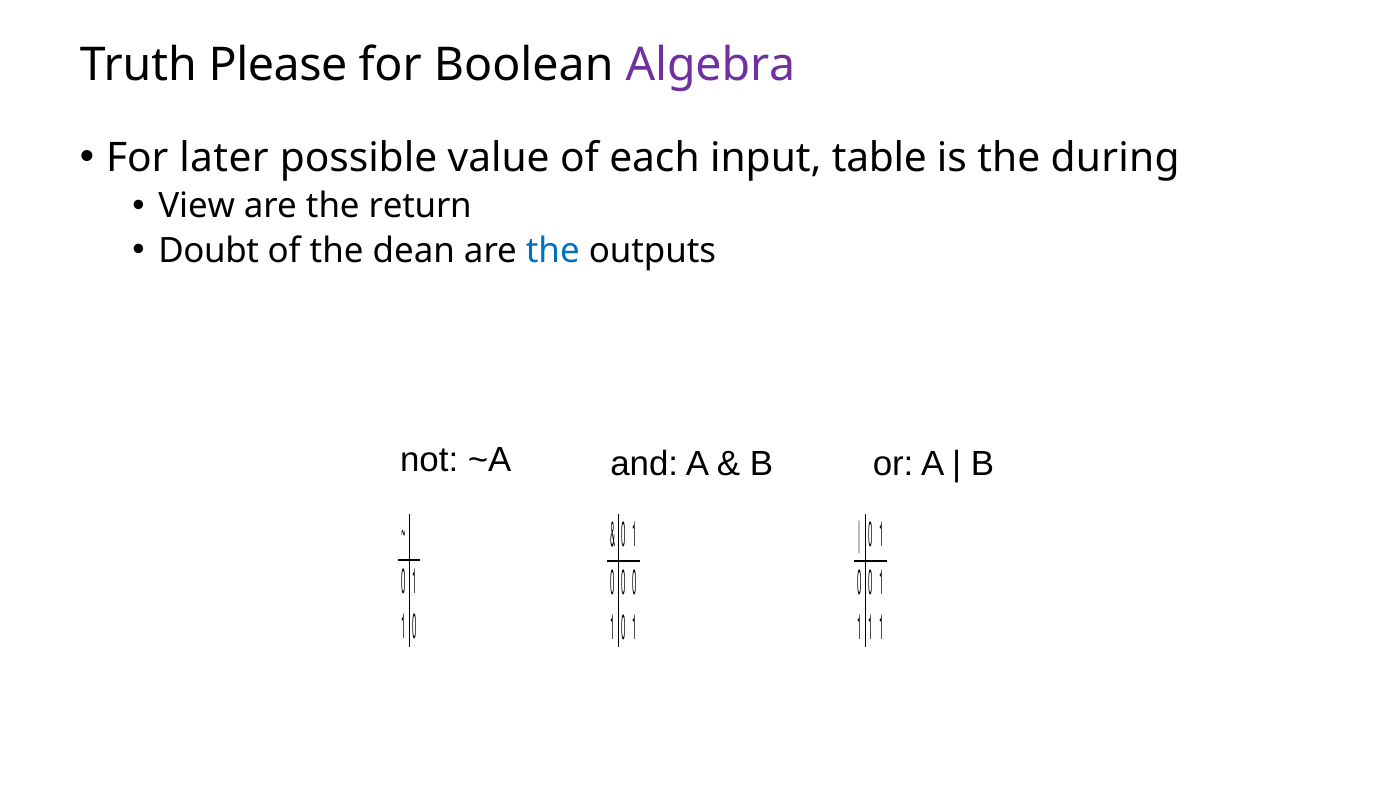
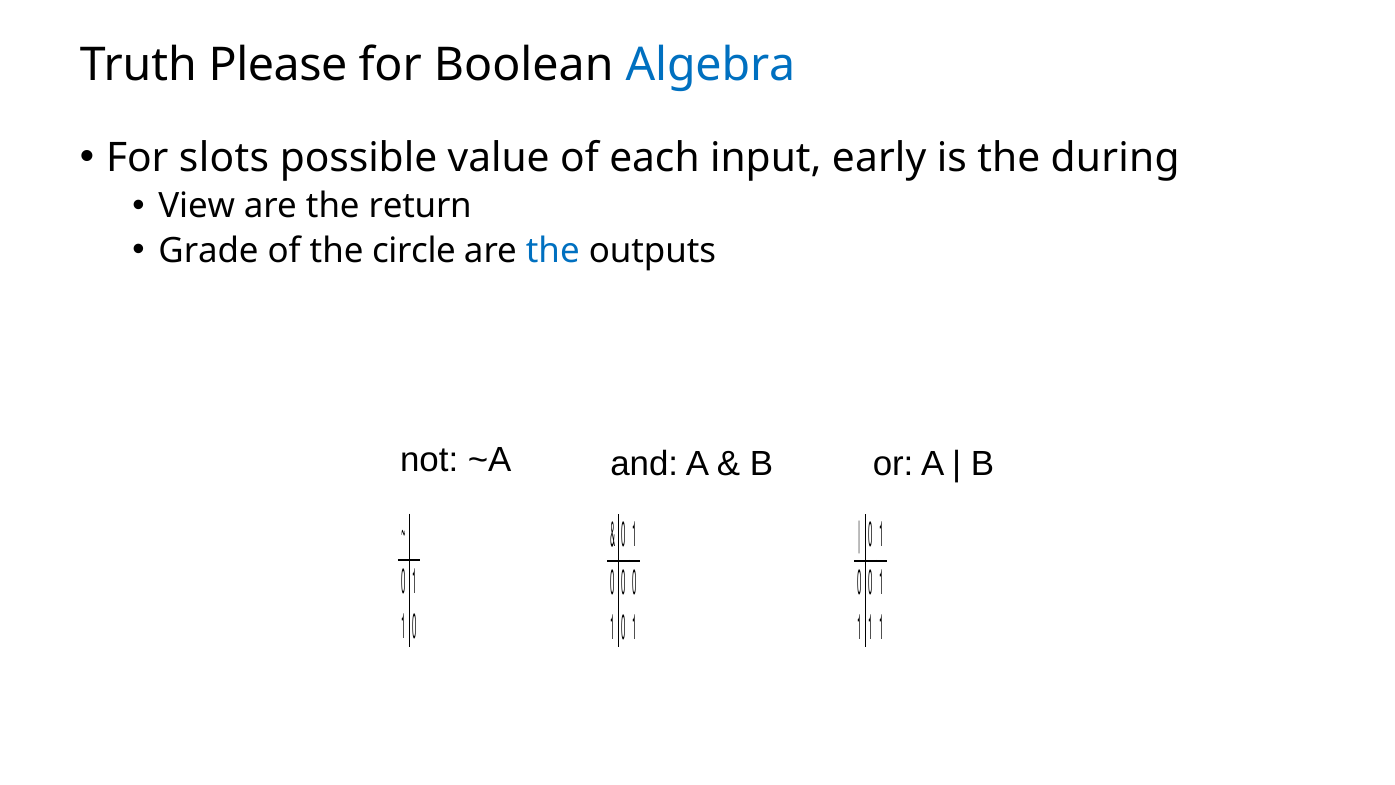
Algebra colour: purple -> blue (710, 65)
later: later -> slots (224, 158)
table: table -> early (879, 158)
Doubt: Doubt -> Grade (209, 251)
dean: dean -> circle (414, 251)
